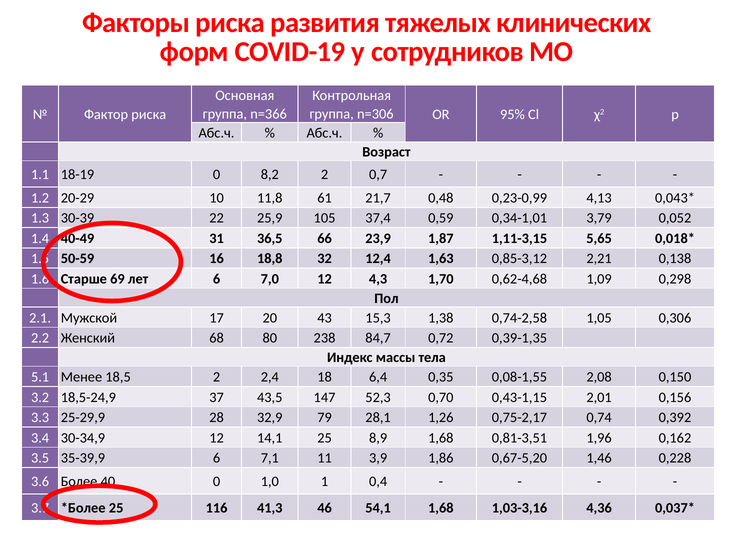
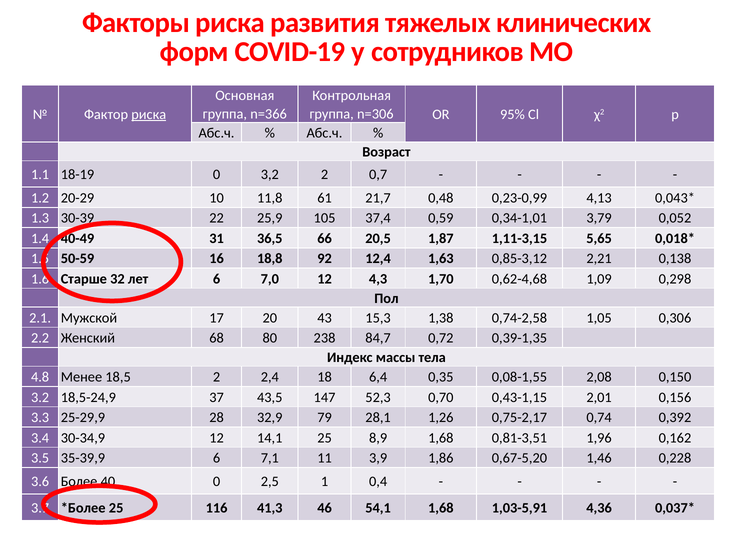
риска underline: none -> present (149, 114)
8,2: 8,2 -> 3,2 (270, 175)
23,9: 23,9 -> 20,5 (378, 238)
32: 32 -> 92 (325, 259)
69: 69 -> 32 (117, 279)
5.1: 5.1 -> 4.8 (40, 377)
1,0: 1,0 -> 2,5 (270, 481)
1,03-3,16: 1,03-3,16 -> 1,03-5,91 (519, 507)
